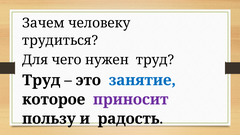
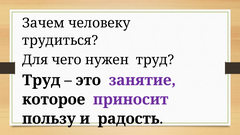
занятие colour: blue -> purple (142, 80)
